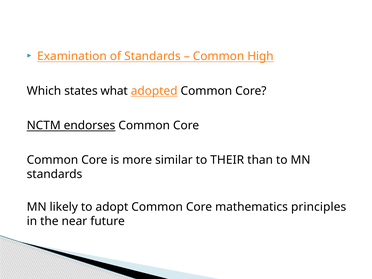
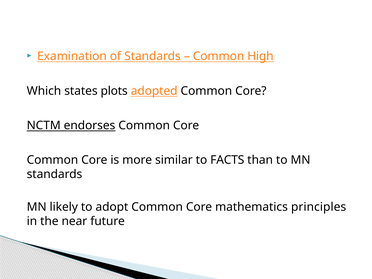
what: what -> plots (114, 91)
THEIR: THEIR -> FACTS (227, 160)
